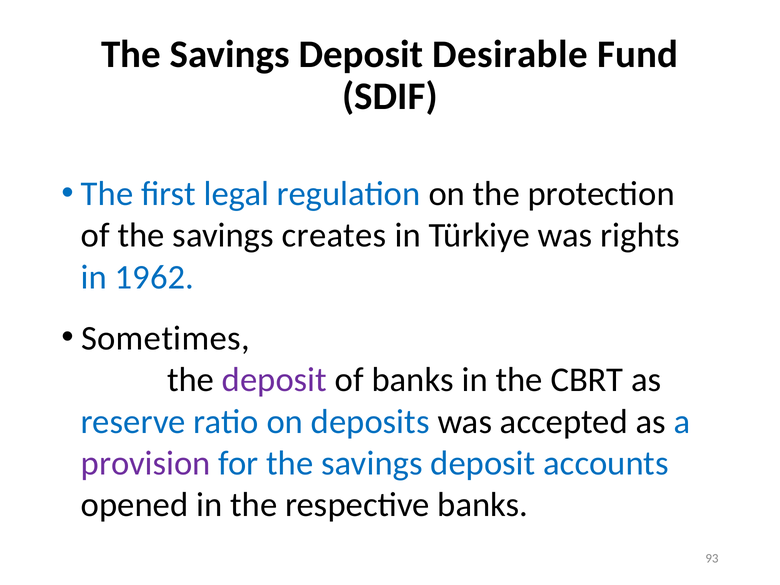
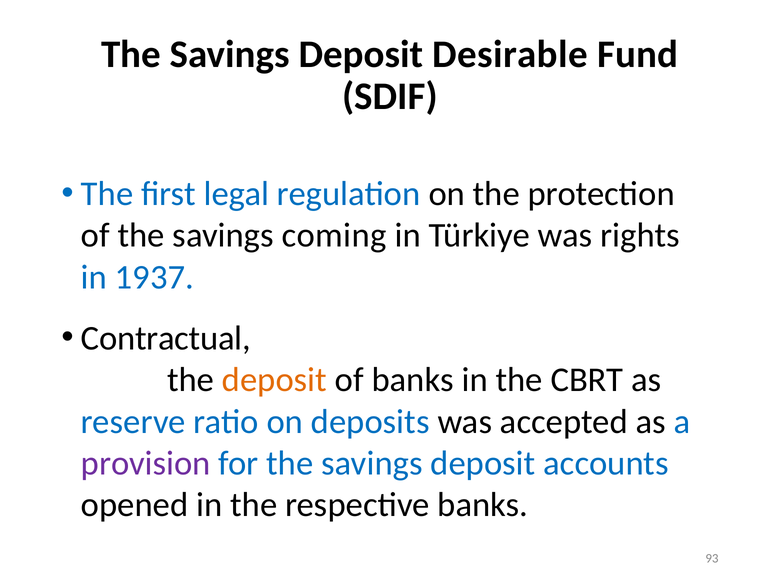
creates: creates -> coming (334, 236)
1962: 1962 -> 1937 (154, 277)
Sometimes: Sometimes -> Contractual (166, 338)
deposit colour: purple -> orange (274, 380)
